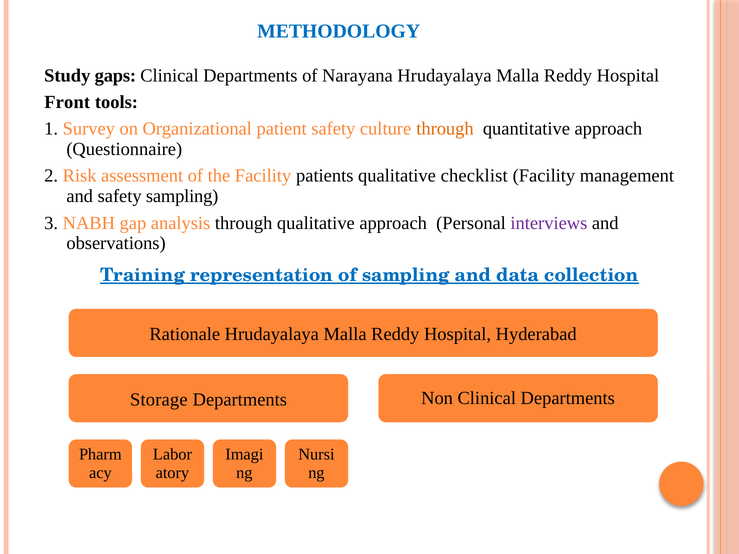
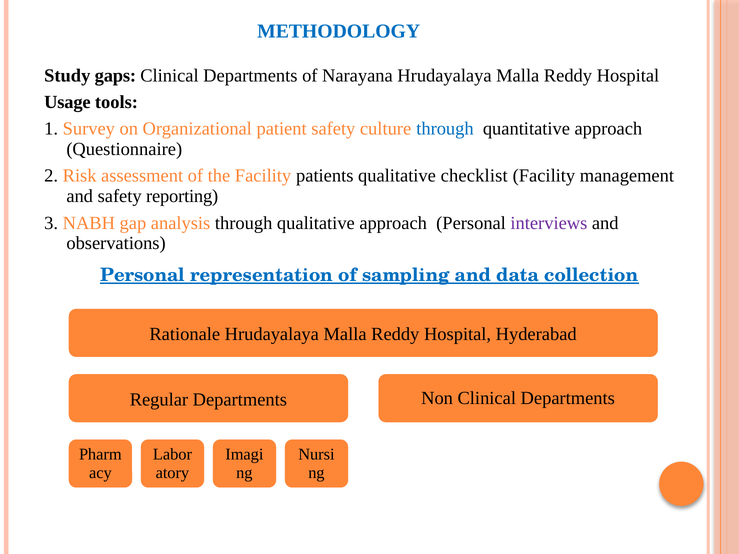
Front: Front -> Usage (67, 102)
through colour: orange -> blue (445, 129)
safety sampling: sampling -> reporting (182, 196)
Training: Training -> Personal (143, 275)
Storage: Storage -> Regular (159, 400)
